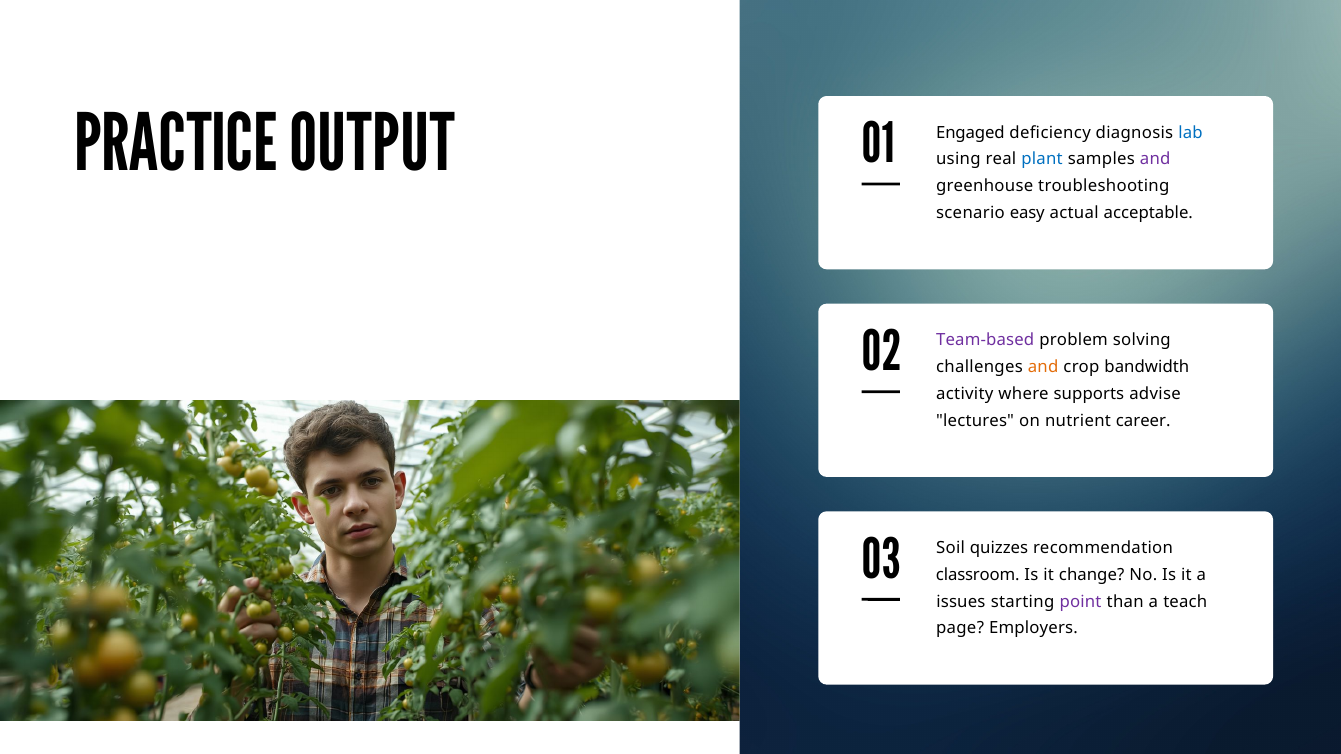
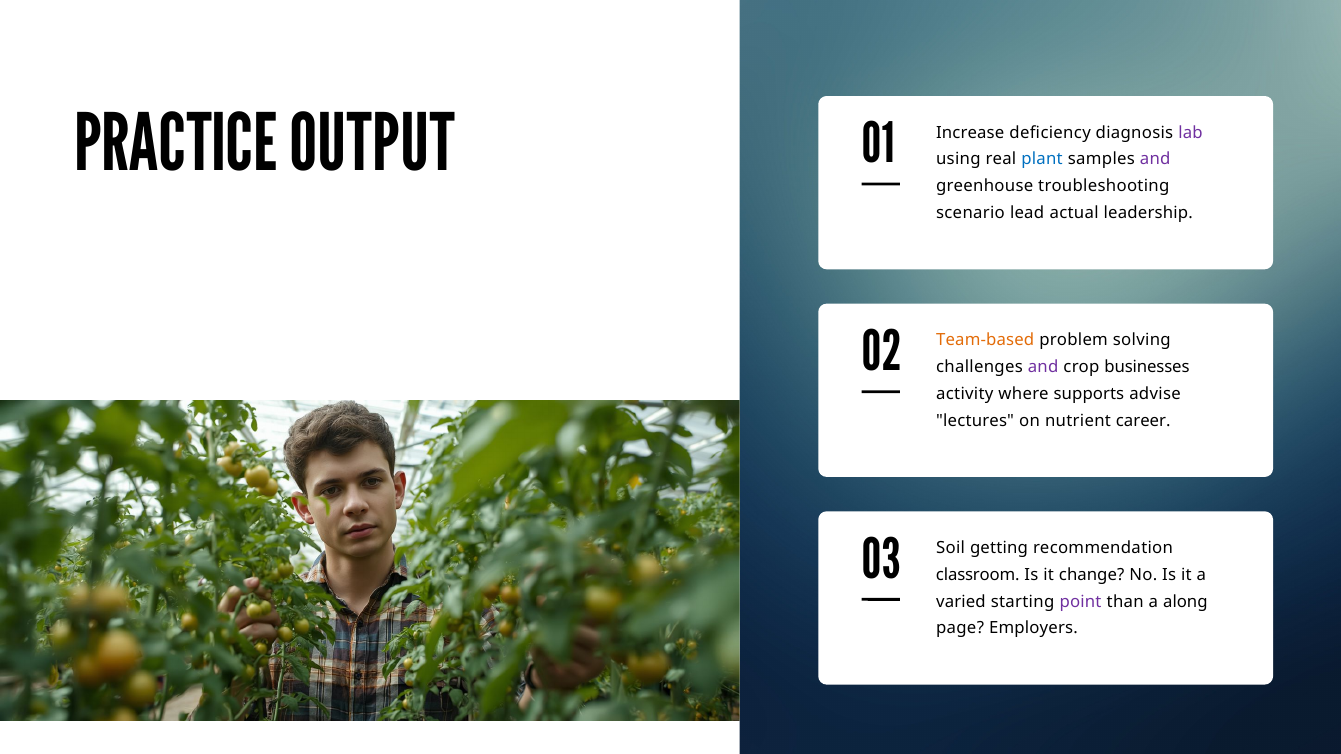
Engaged: Engaged -> Increase (970, 133)
lab colour: blue -> purple (1190, 133)
easy: easy -> lead (1027, 213)
acceptable: acceptable -> leadership (1148, 213)
Team-based colour: purple -> orange (985, 340)
and colour: orange -> purple (1043, 367)
bandwidth: bandwidth -> businesses (1147, 367)
quizzes: quizzes -> getting (999, 548)
issues: issues -> varied (961, 602)
teach: teach -> along (1185, 602)
